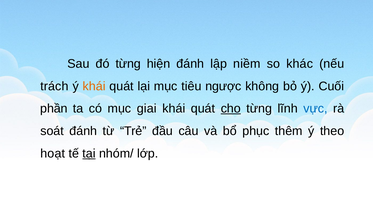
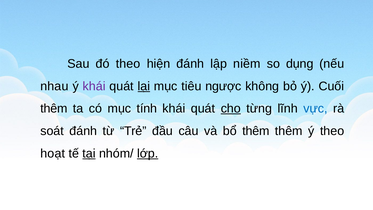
đó từng: từng -> theo (128, 64)
khác: khác -> dụng (300, 64)
trách: trách -> nhau (54, 86)
khái colour: orange -> purple (94, 86)
lại underline: none -> present (144, 86)
phần: phần -> thêm (54, 109)
giai: giai -> tính (147, 109)
bổ phục: phục -> thêm (256, 131)
lớp underline: none -> present (148, 153)
